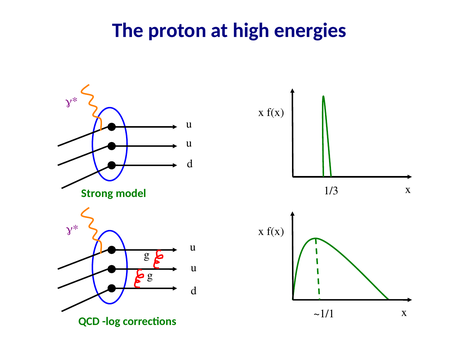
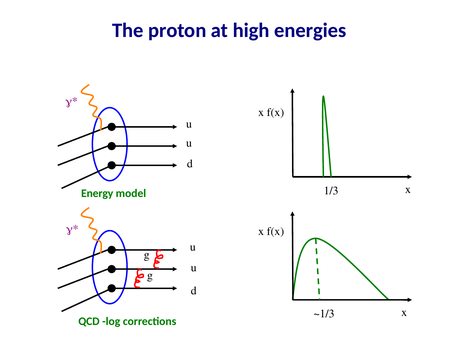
Strong: Strong -> Energy (97, 194)
~1/1: ~1/1 -> ~1/3 (324, 314)
